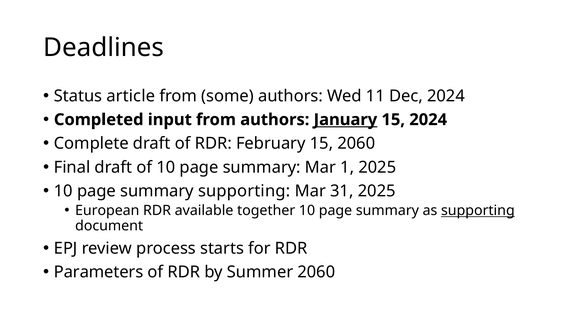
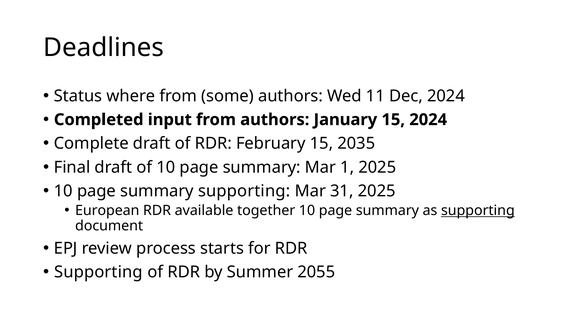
article: article -> where (131, 96)
January underline: present -> none (345, 120)
15 2060: 2060 -> 2035 (356, 143)
Parameters: Parameters -> Supporting (98, 272)
Summer 2060: 2060 -> 2055 (316, 272)
